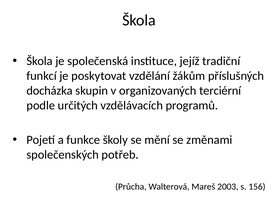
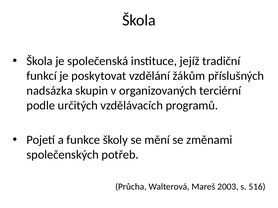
docházka: docházka -> nadsázka (50, 91)
156: 156 -> 516 (257, 187)
